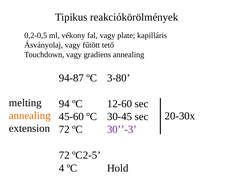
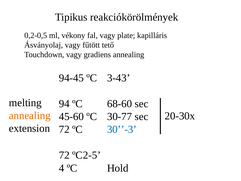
94-87: 94-87 -> 94-45 (71, 78)
3-80: 3-80 -> 3-43 (119, 78)
12-60: 12-60 -> 68-60 (120, 104)
30-45: 30-45 -> 30-77 (120, 116)
30’’-3 colour: purple -> blue (122, 129)
